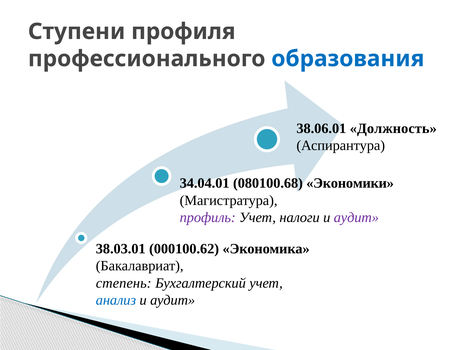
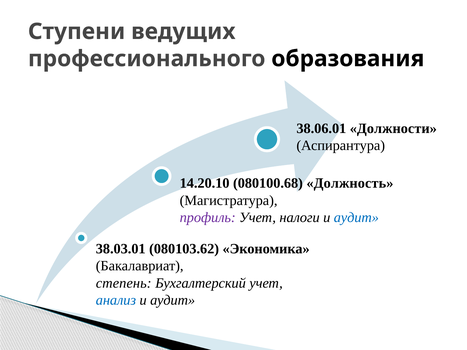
профиля: профиля -> ведущих (183, 32)
образования colour: blue -> black (348, 59)
Должность: Должность -> Должности (393, 129)
34.04.01: 34.04.01 -> 14.20.10 (205, 183)
Экономики: Экономики -> Должность (350, 183)
аудит colour: purple -> blue (356, 218)
000100.62: 000100.62 -> 080103.62 (184, 249)
